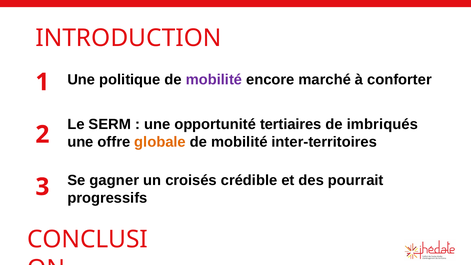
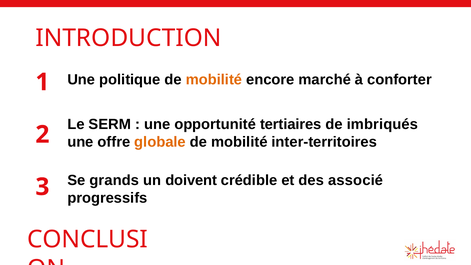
mobilité colour: purple -> orange (214, 80)
gagner: gagner -> grands (114, 180)
croisés: croisés -> doivent (191, 180)
pourrait: pourrait -> associé (356, 180)
